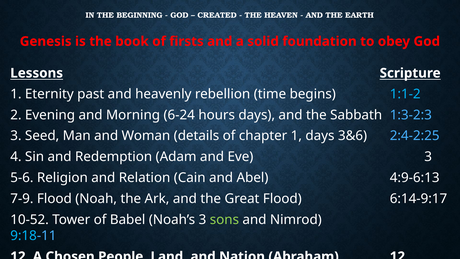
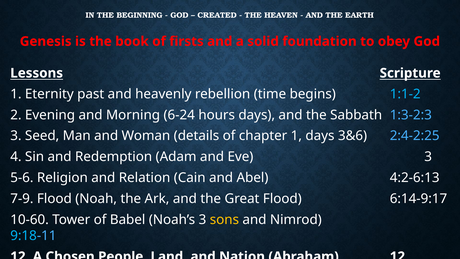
4:9-6:13: 4:9-6:13 -> 4:2-6:13 (415, 178)
10-52: 10-52 -> 10-60 (30, 219)
sons colour: light green -> yellow (224, 219)
